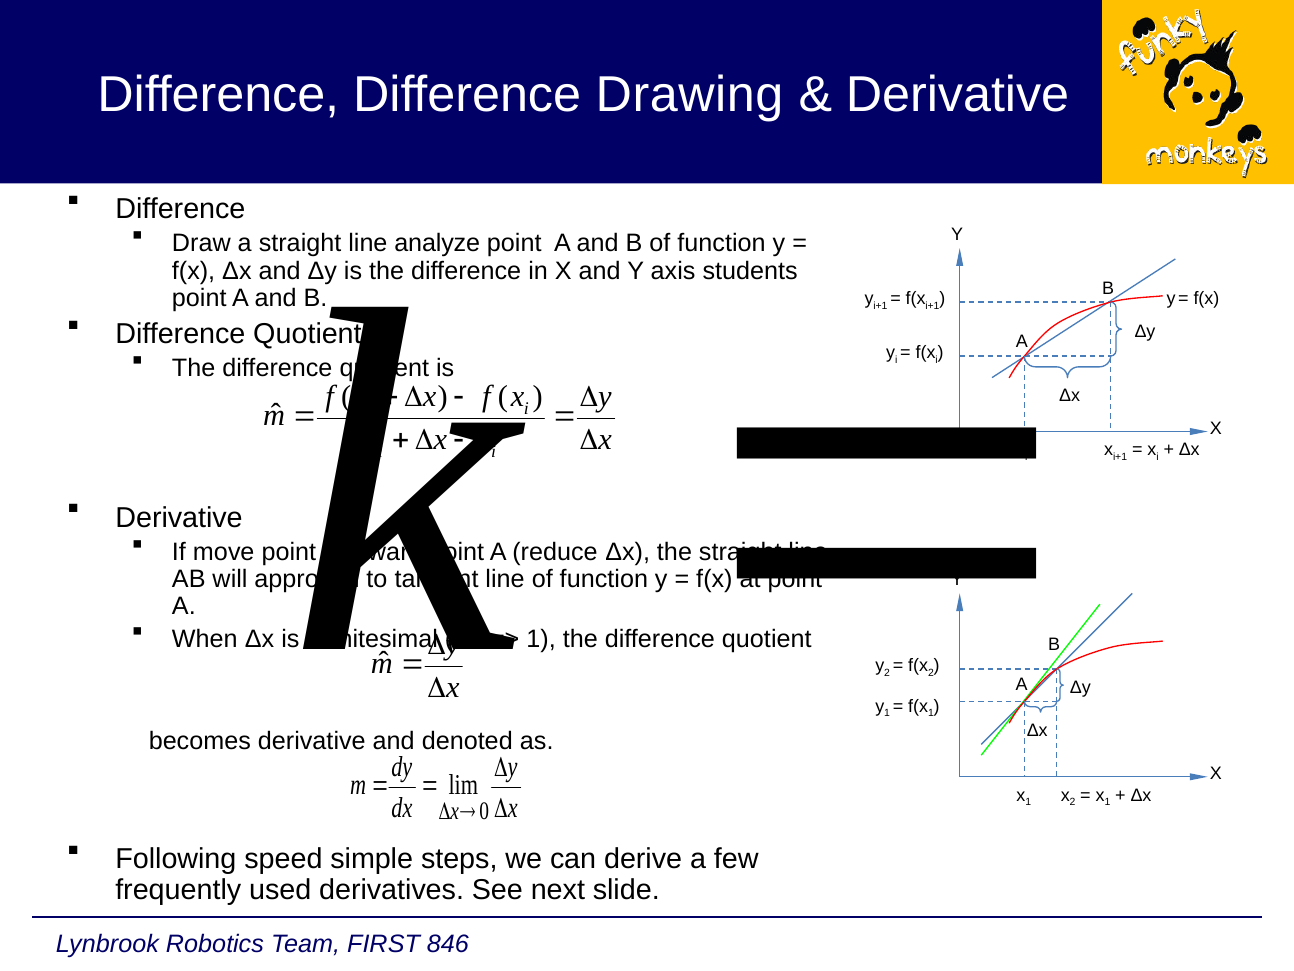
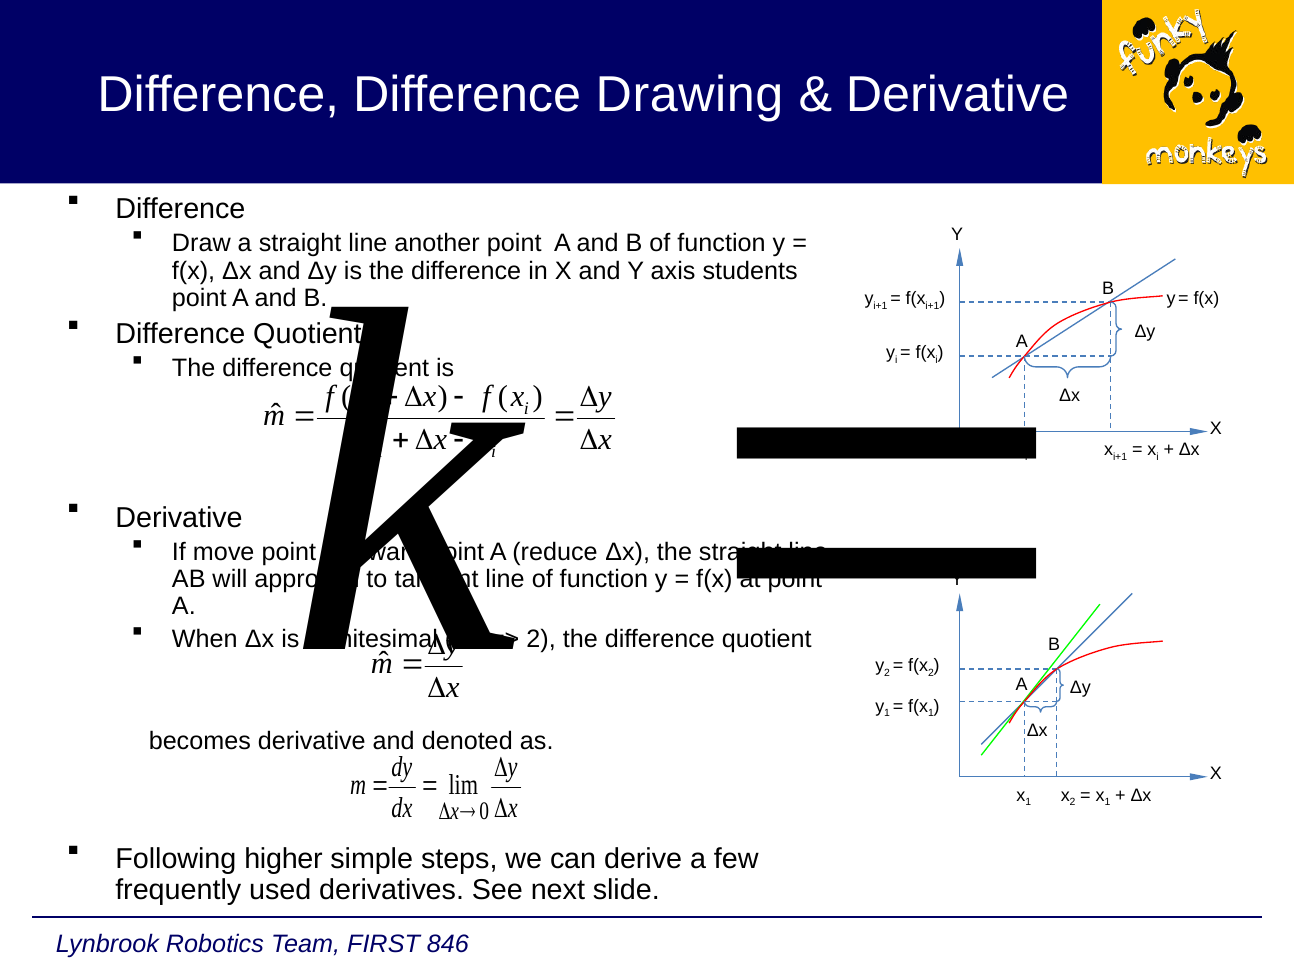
analyze: analyze -> another (437, 243)
1: 1 -> 2 (541, 639)
speed: speed -> higher (284, 859)
